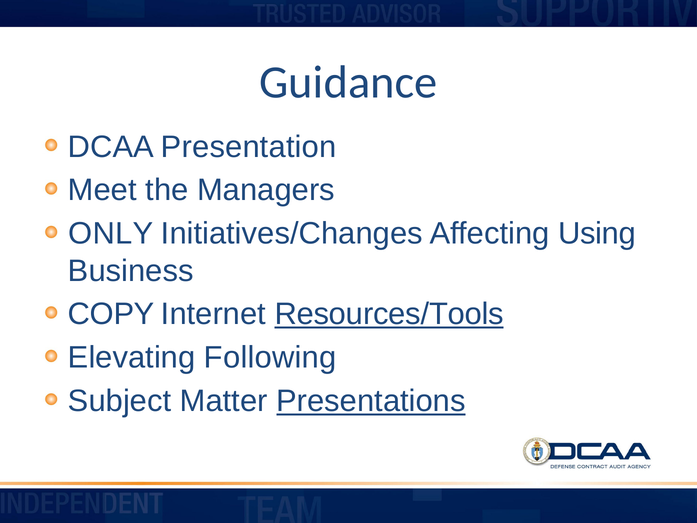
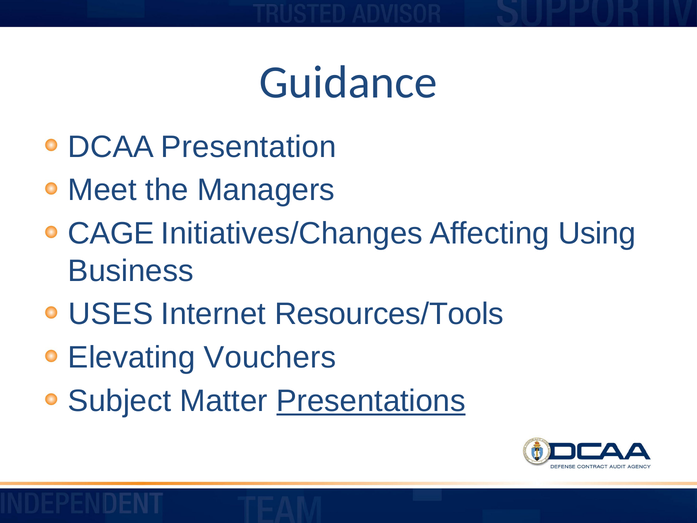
ONLY: ONLY -> CAGE (111, 233)
COPY: COPY -> USES (111, 314)
Resources/Tools underline: present -> none (389, 314)
Following: Following -> Vouchers (270, 357)
